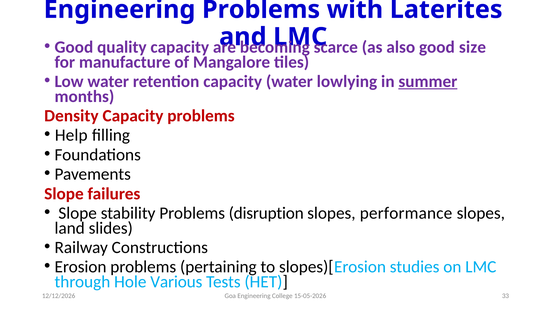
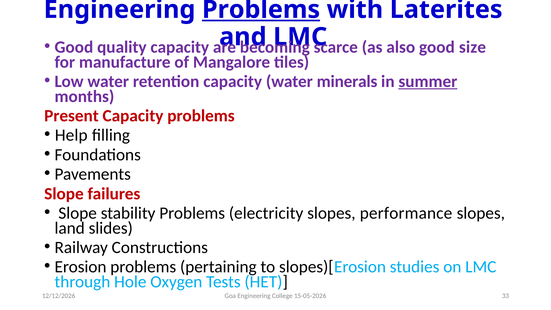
Problems underline: none -> present (261, 10)
lowlying: lowlying -> minerals (347, 81)
Density: Density -> Present (71, 116)
disruption: disruption -> electricity (266, 213)
Various: Various -> Oxygen (176, 282)
